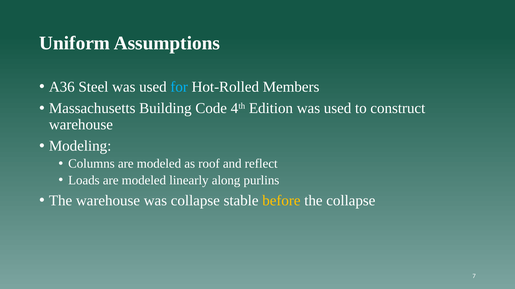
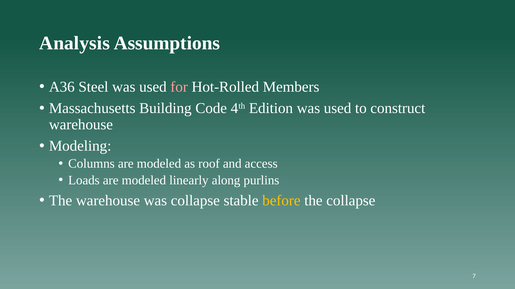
Uniform: Uniform -> Analysis (75, 43)
for colour: light blue -> pink (179, 87)
reflect: reflect -> access (261, 164)
